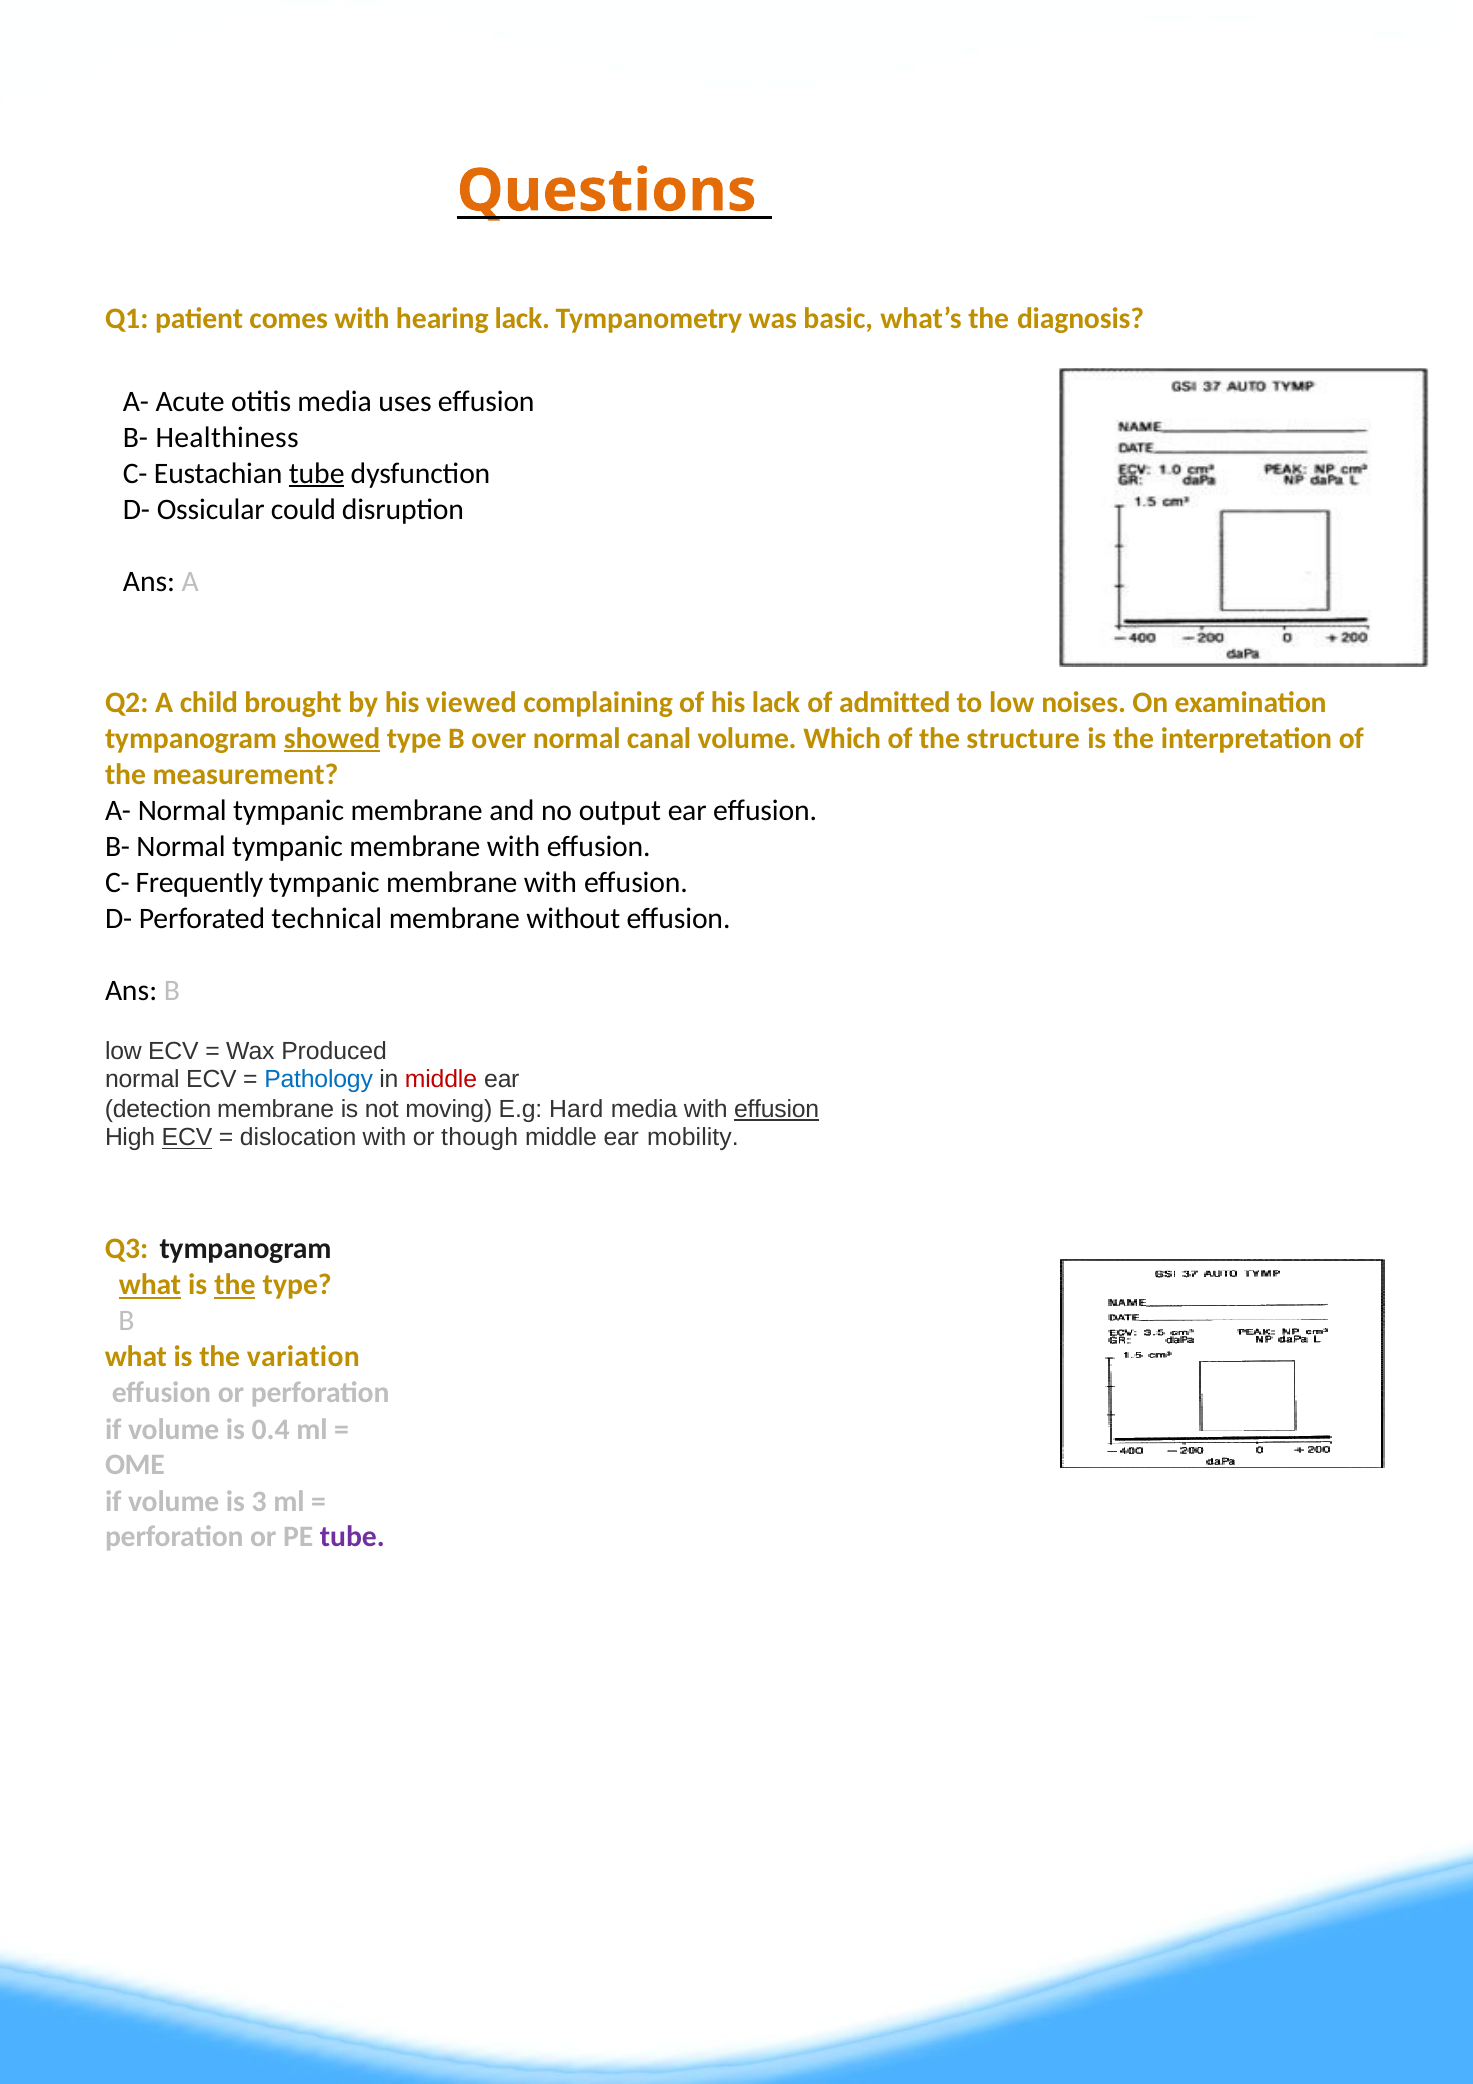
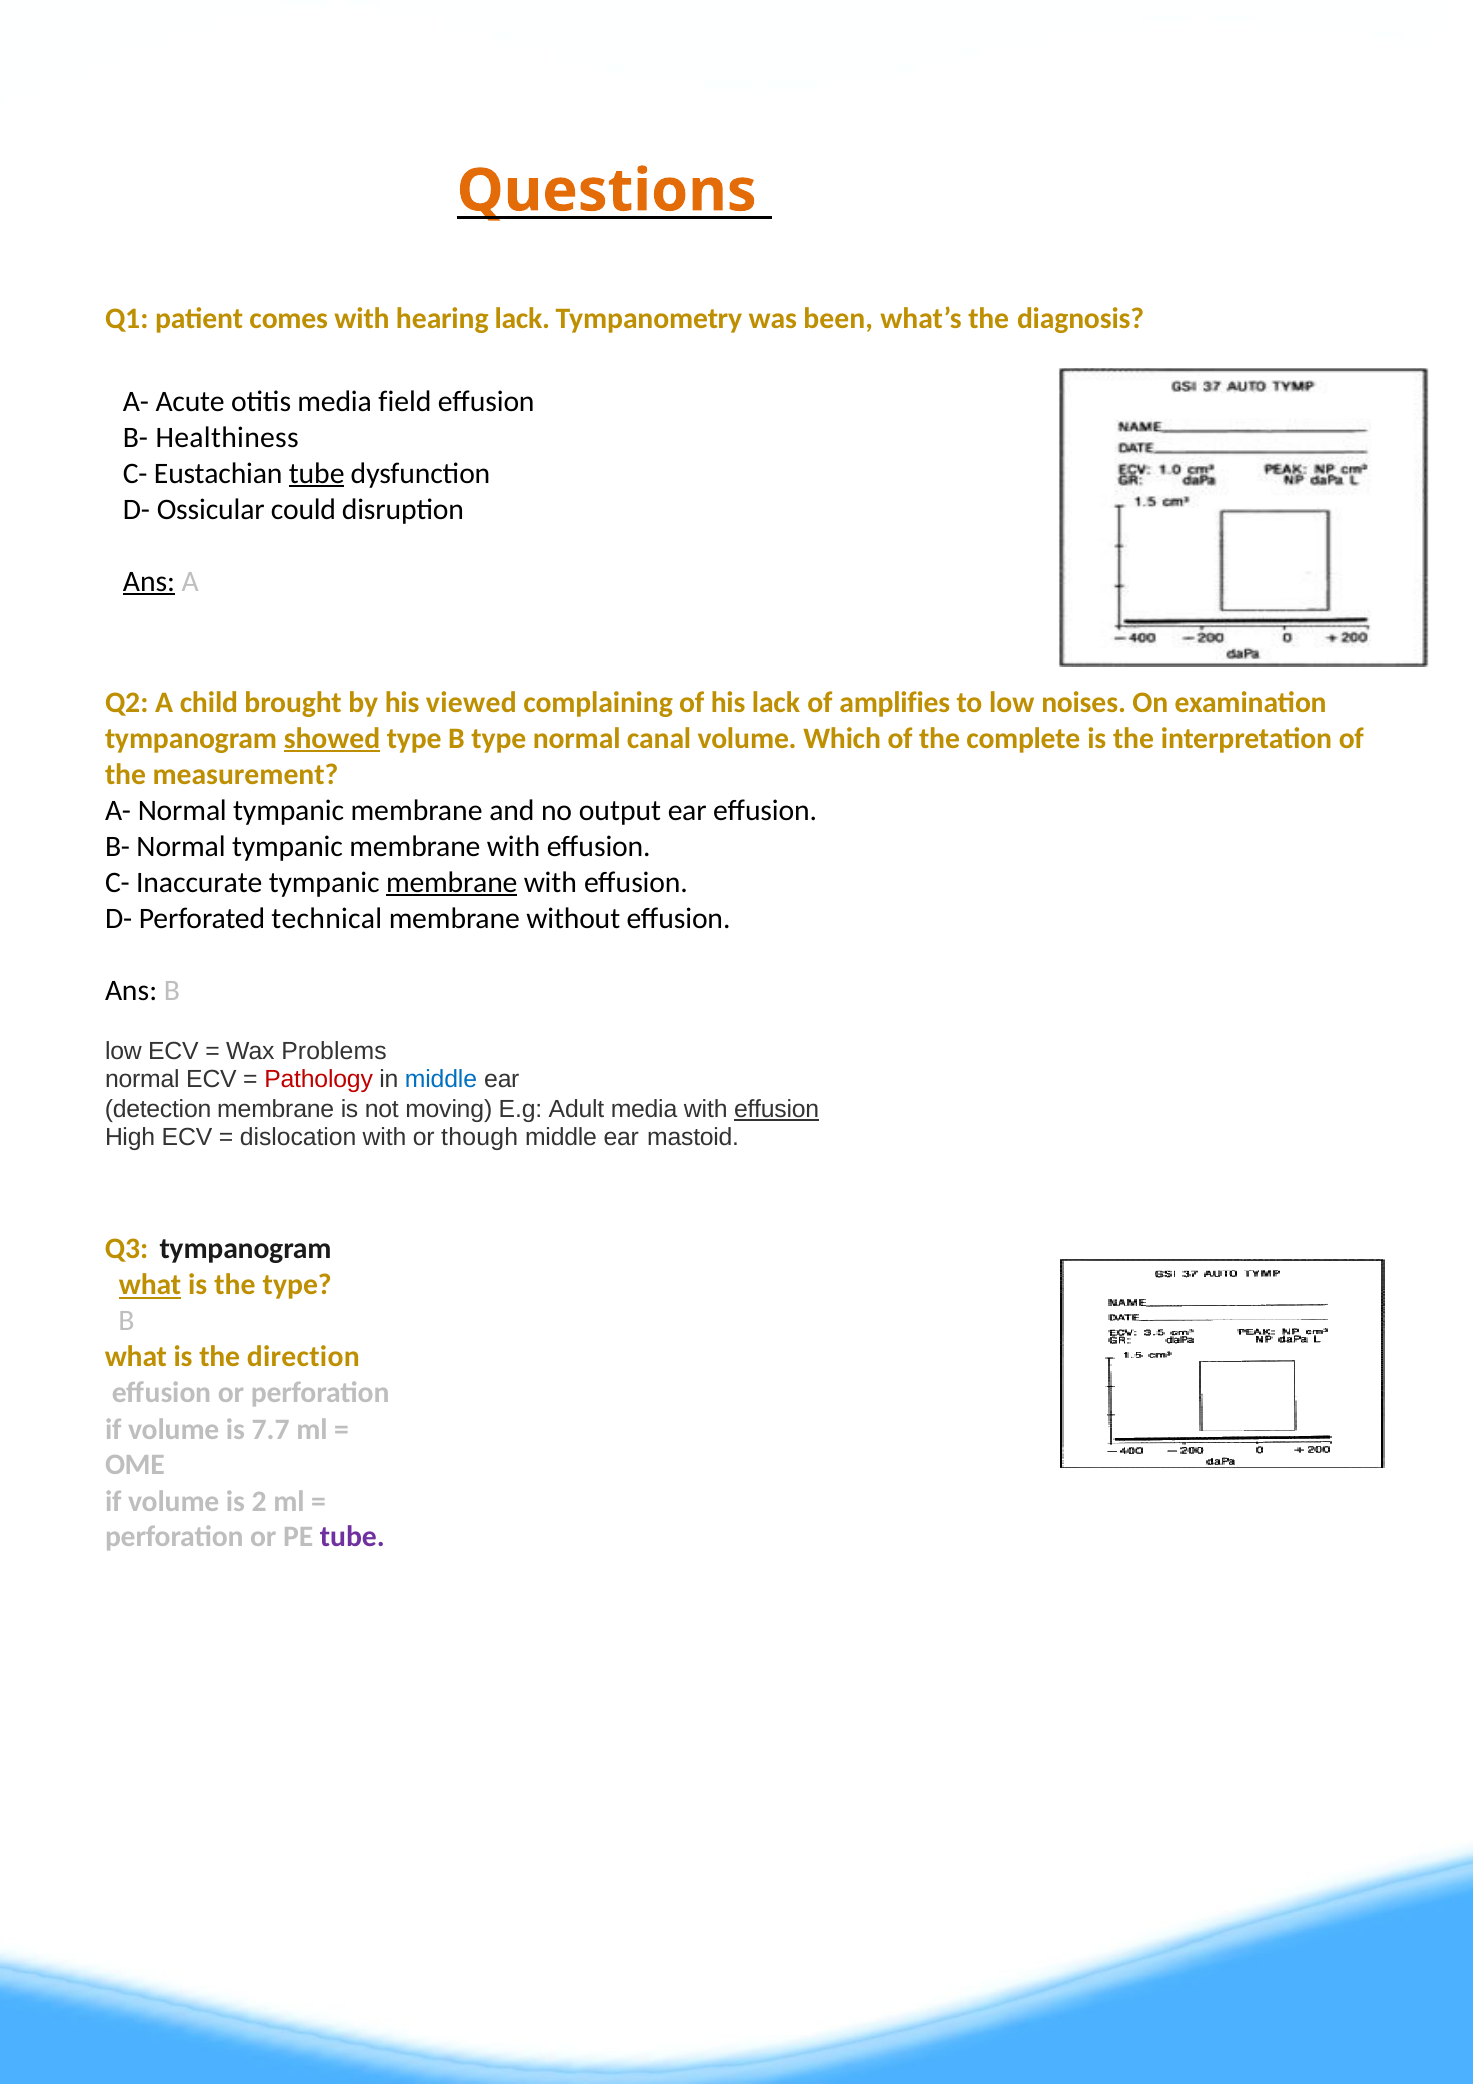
basic: basic -> been (838, 319)
uses: uses -> field (405, 402)
Ans underline: none -> present (149, 582)
admitted: admitted -> amplifies (895, 702)
B over: over -> type (499, 738)
structure: structure -> complete (1023, 738)
Frequently: Frequently -> Inaccurate (199, 883)
membrane underline: none -> present (452, 883)
Produced: Produced -> Problems (334, 1051)
Pathology colour: blue -> red (319, 1080)
middle colour: red -> blue (441, 1080)
Hard: Hard -> Adult (577, 1109)
ECV underline: present -> none (187, 1138)
mobility: mobility -> mastoid (693, 1138)
the underline: present -> none (235, 1285)
variation: variation -> direction (303, 1357)
0.4: 0.4 -> 7.7 (271, 1430)
3: 3 -> 2 (259, 1502)
